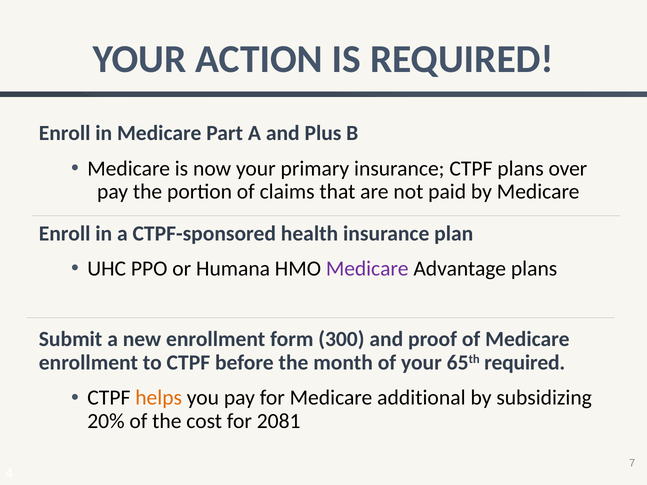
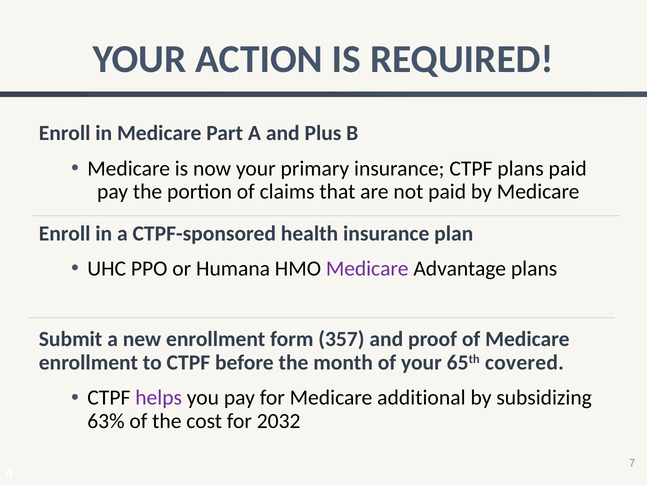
plans over: over -> paid (568, 169)
300: 300 -> 357 (341, 339)
65th required: required -> covered (524, 363)
helps colour: orange -> purple (159, 398)
20%: 20% -> 63% (106, 421)
2081: 2081 -> 2032 (279, 421)
